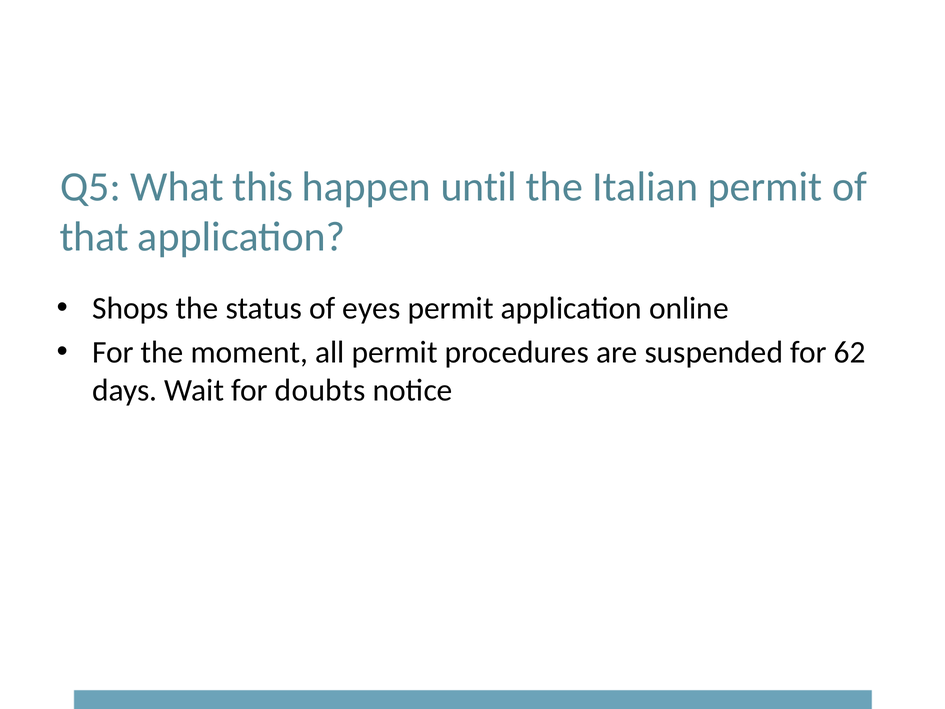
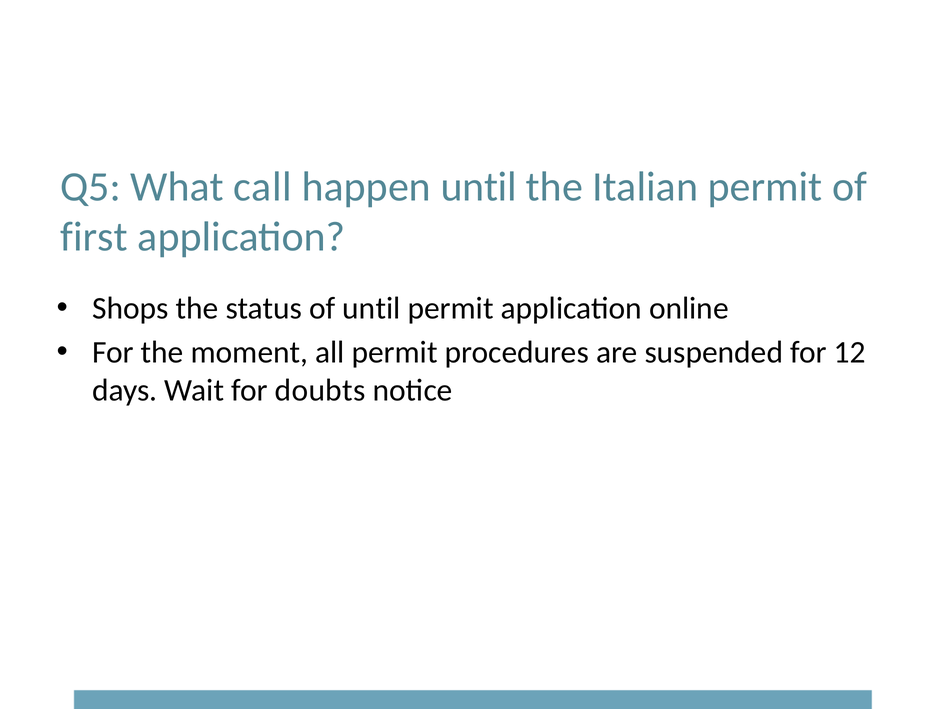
this: this -> call (262, 187)
that: that -> first (94, 237)
of eyes: eyes -> until (371, 308)
62: 62 -> 12 (850, 352)
